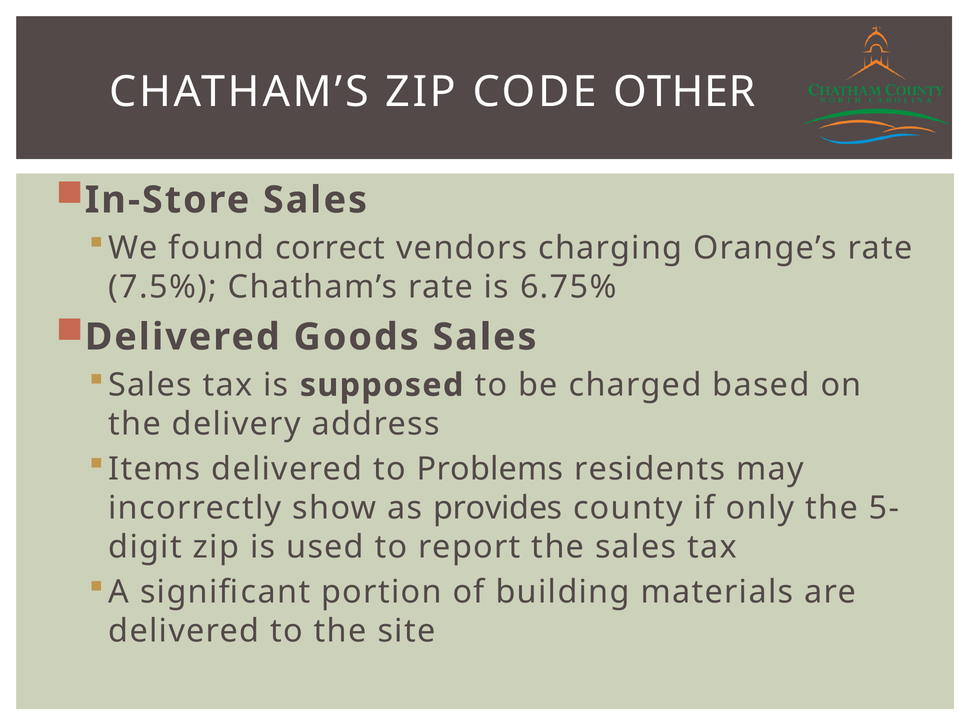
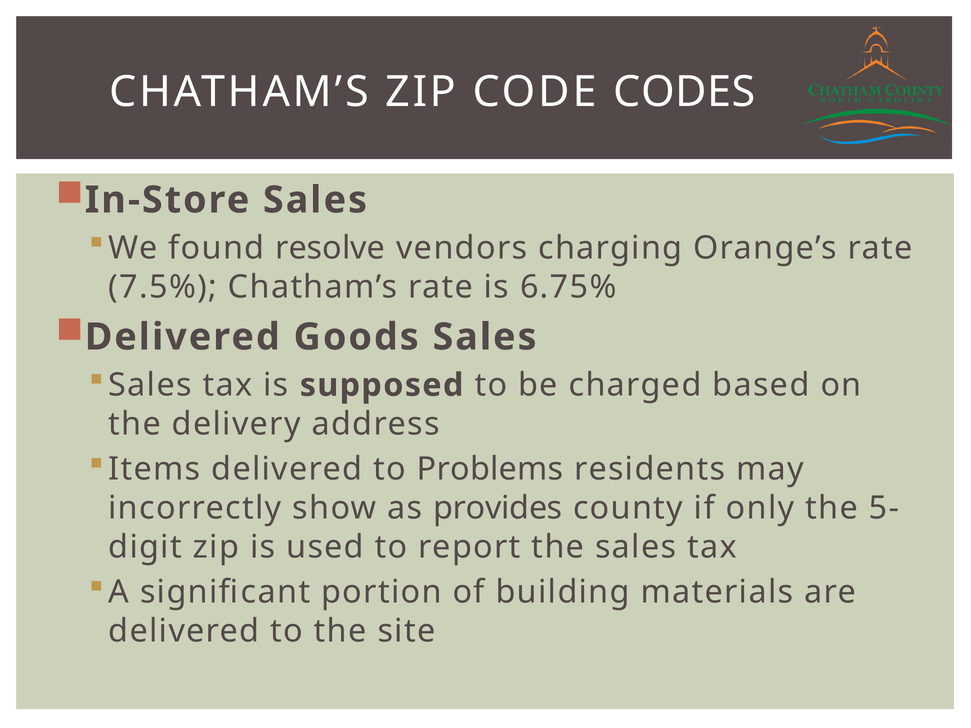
OTHER: OTHER -> CODES (684, 92)
correct: correct -> resolve (330, 248)
